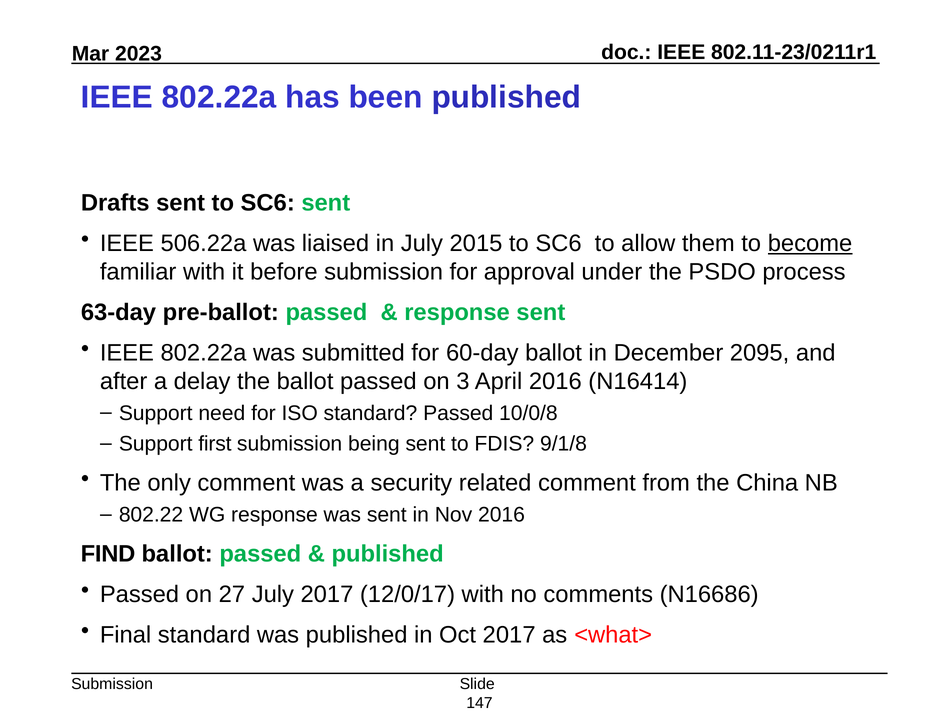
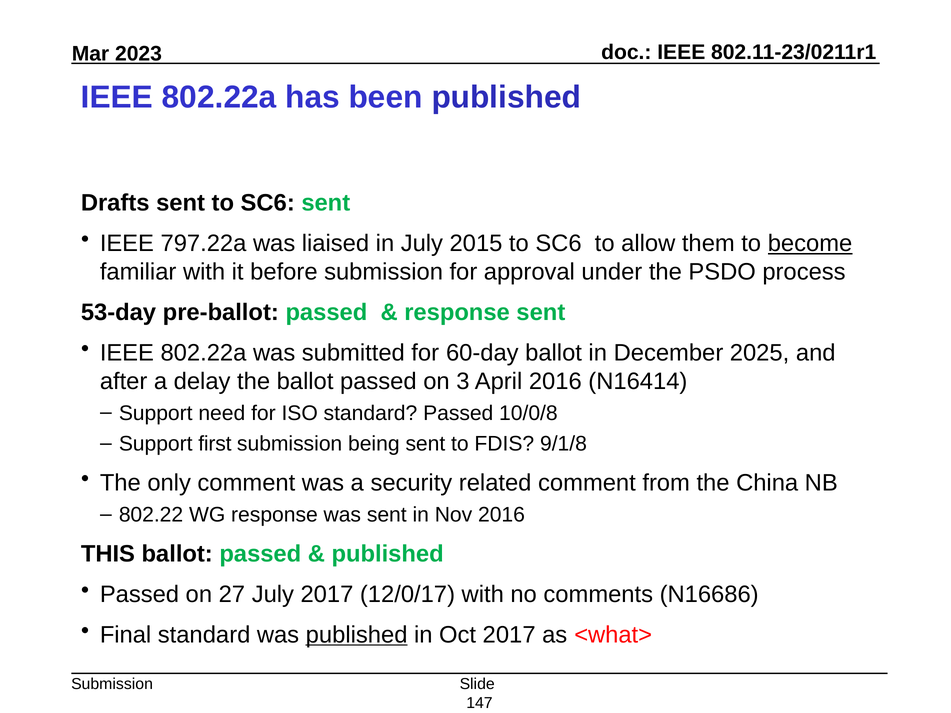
506.22a: 506.22a -> 797.22a (203, 243)
63-day: 63-day -> 53-day (118, 312)
2095: 2095 -> 2025 (760, 353)
FIND: FIND -> THIS (108, 554)
published underline: none -> present (357, 635)
